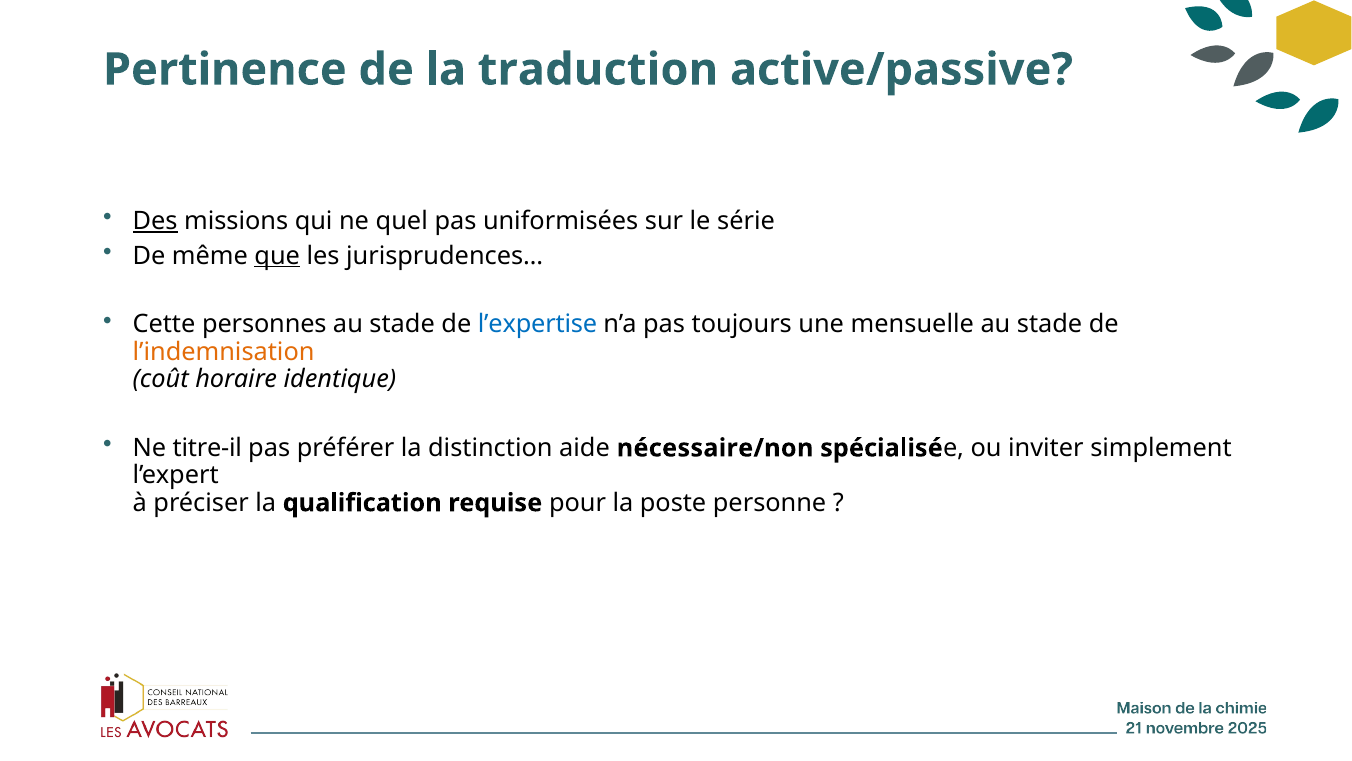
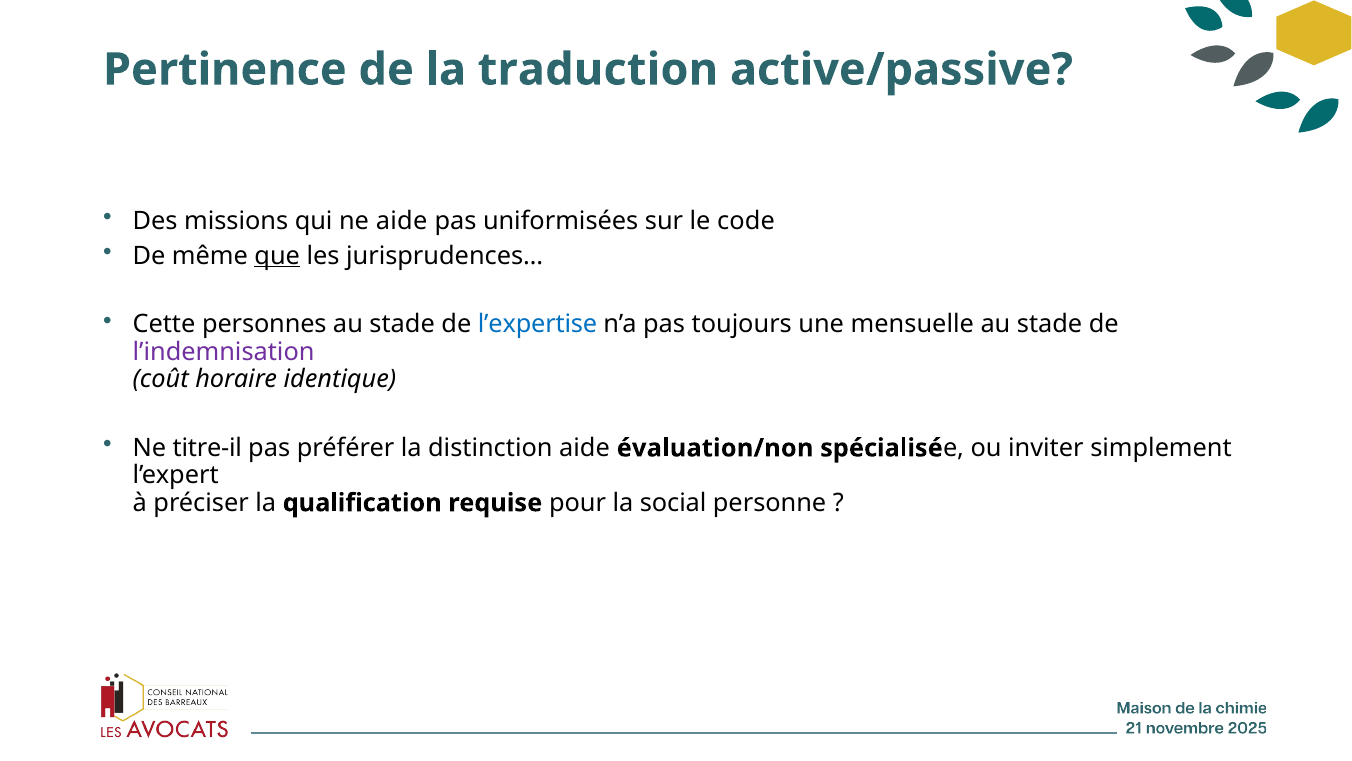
Des underline: present -> none (155, 221)
ne quel: quel -> aide (402, 221)
série: série -> code (746, 221)
l’indemnisation colour: orange -> purple (224, 352)
nécessaire/non: nécessaire/non -> évaluation/non (715, 448)
poste: poste -> social (673, 503)
